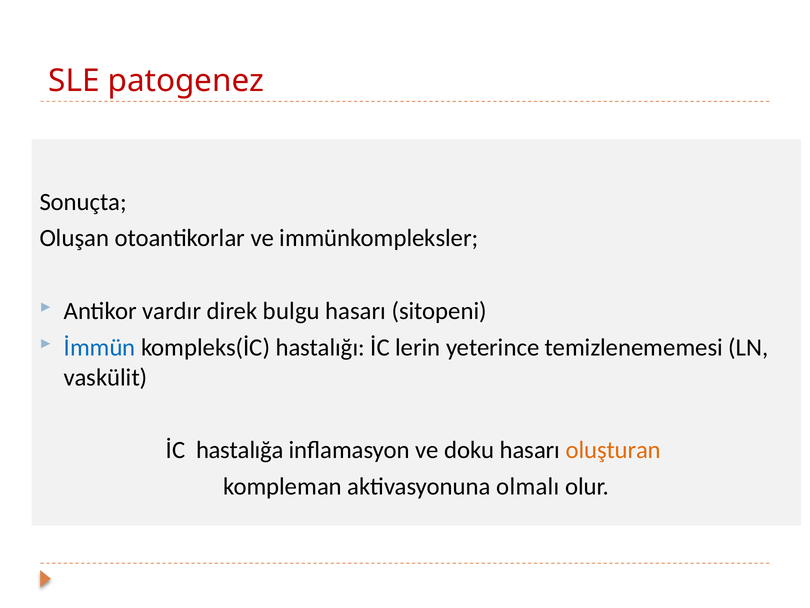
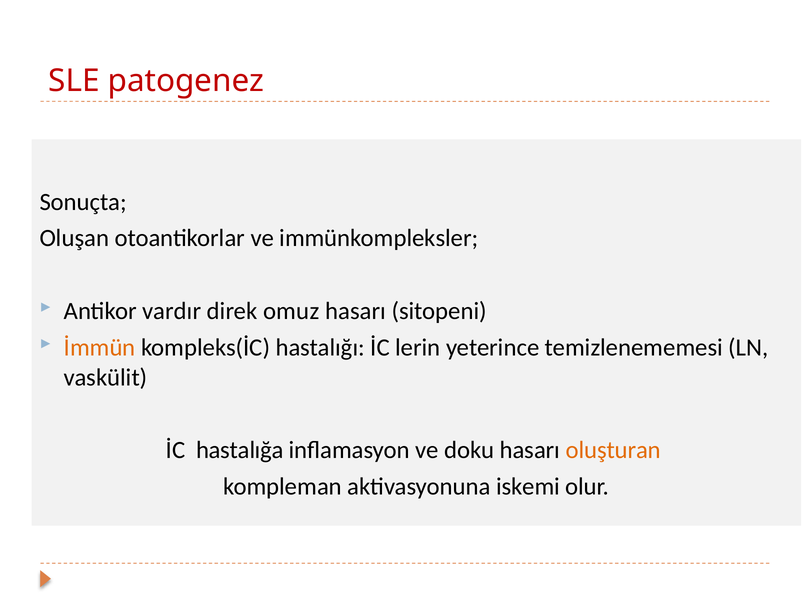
bulgu: bulgu -> omuz (291, 311)
İmmün colour: blue -> orange (100, 347)
olmalı: olmalı -> iskemi (528, 486)
